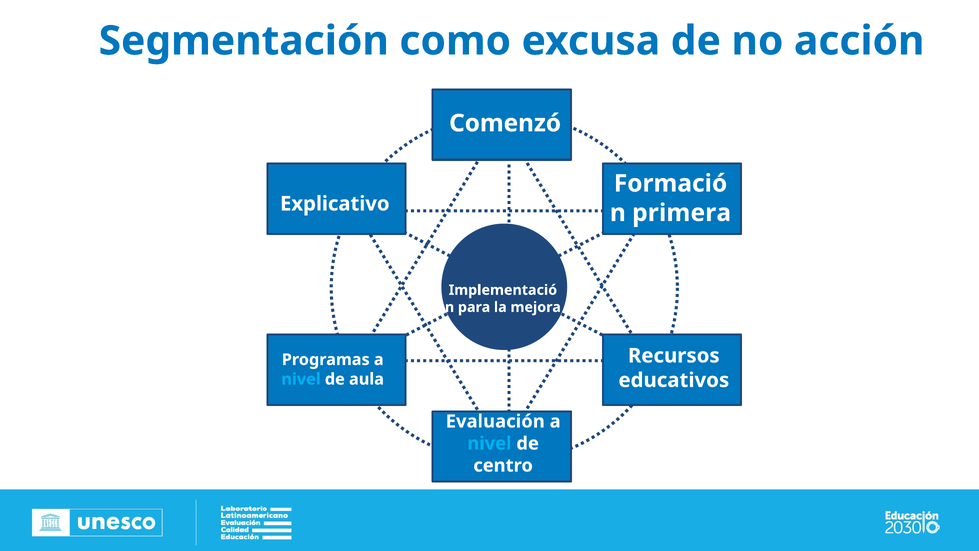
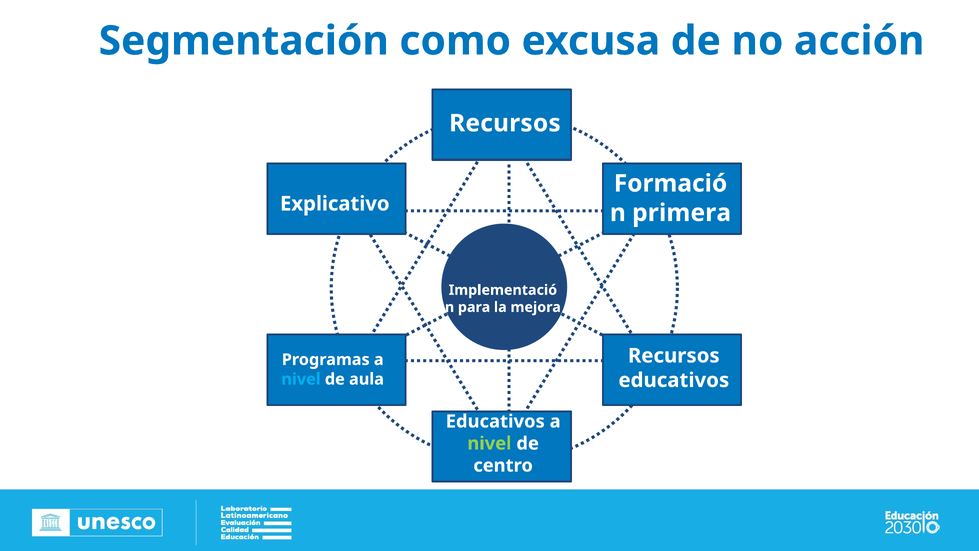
Comenzó: Comenzó -> Recursos (505, 123)
Evaluación: Evaluación -> Educativos (495, 421)
nivel colour: light blue -> light green (489, 443)
